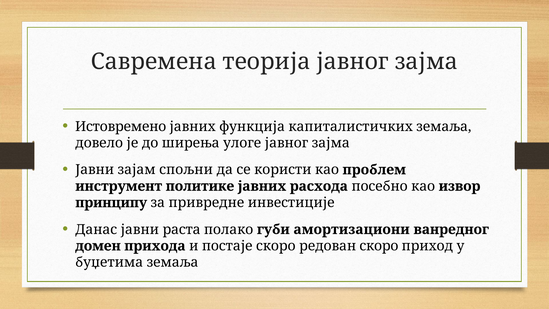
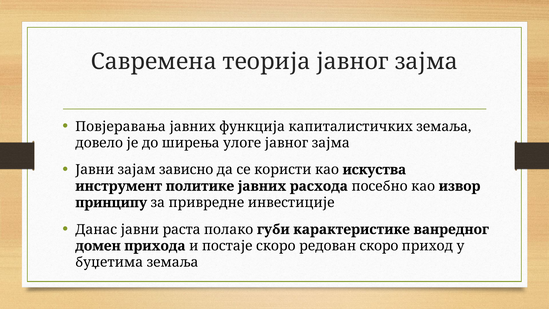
Истовремено: Истовремено -> Повјеравања (121, 126)
спољни: спољни -> зависно (186, 170)
проблем: проблем -> искуства (374, 170)
амортизациони: амортизациони -> карактеристике (352, 229)
